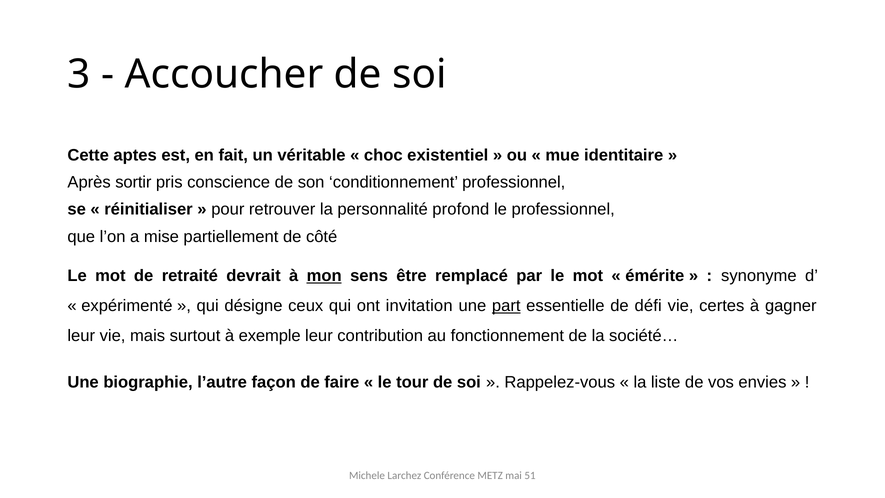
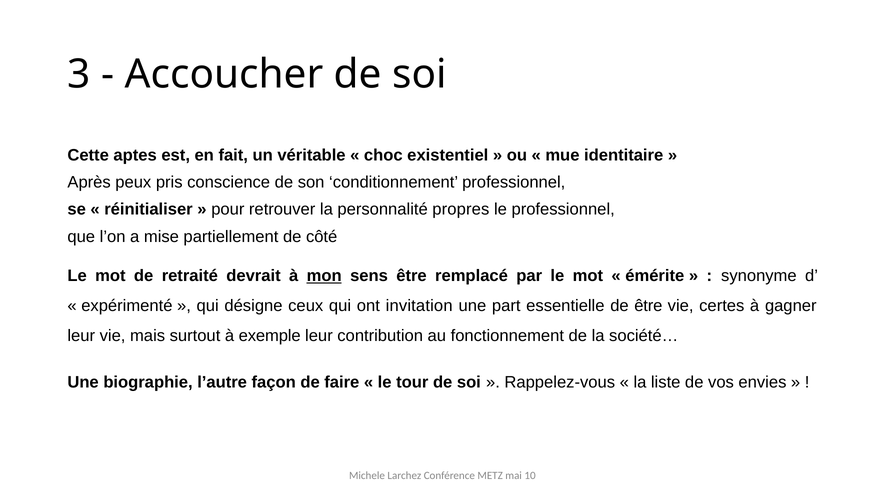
sortir: sortir -> peux (133, 182)
profond: profond -> propres (461, 209)
part underline: present -> none (506, 306)
de défi: défi -> être (648, 306)
51: 51 -> 10 (530, 475)
